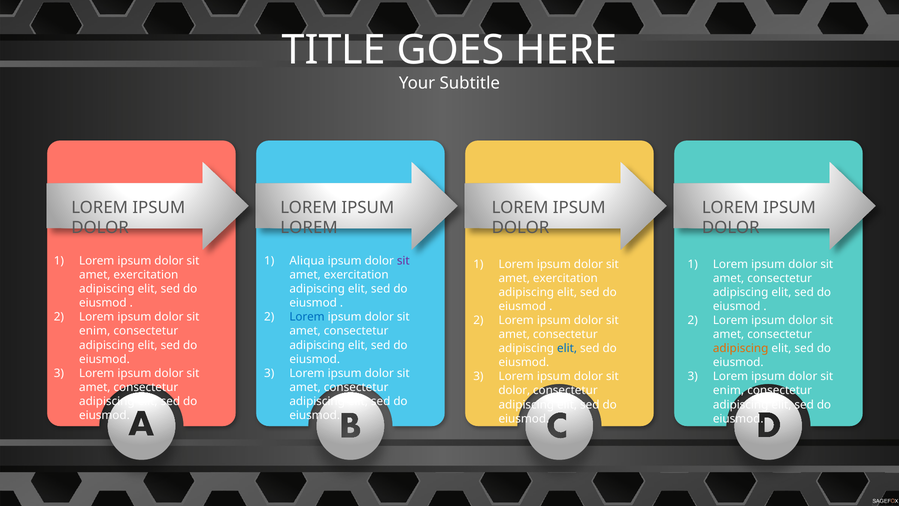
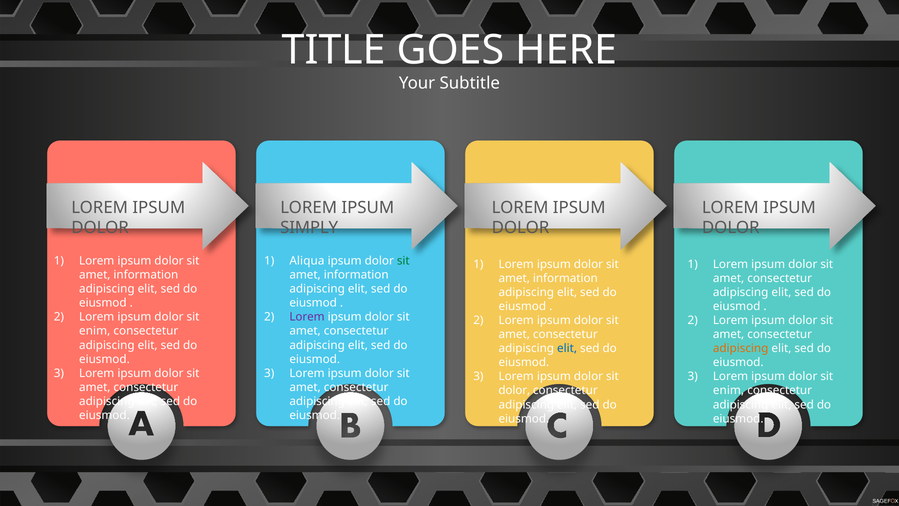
LOREM: LOREM -> SIMPLY (309, 228)
sit colour: purple -> green (403, 261)
exercitation: exercitation -> information (146, 275)
exercitation: exercitation -> information (356, 275)
exercitation: exercitation -> information (565, 278)
Lorem colour: blue -> purple (307, 317)
